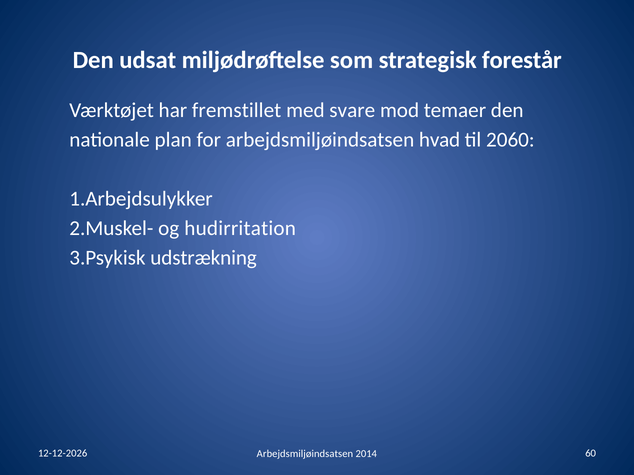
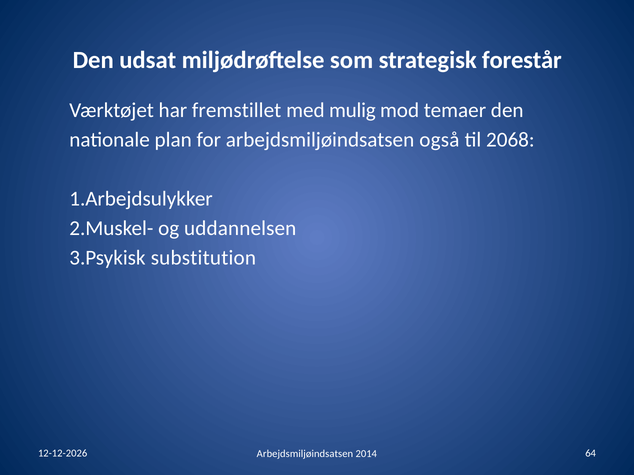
svare: svare -> mulig (352, 110)
hvad: hvad -> også (439, 140)
2060: 2060 -> 2068 (510, 140)
hudirritation: hudirritation -> uddannelsen (240, 229)
udstrækning: udstrækning -> substitution (203, 258)
60: 60 -> 64 (591, 454)
